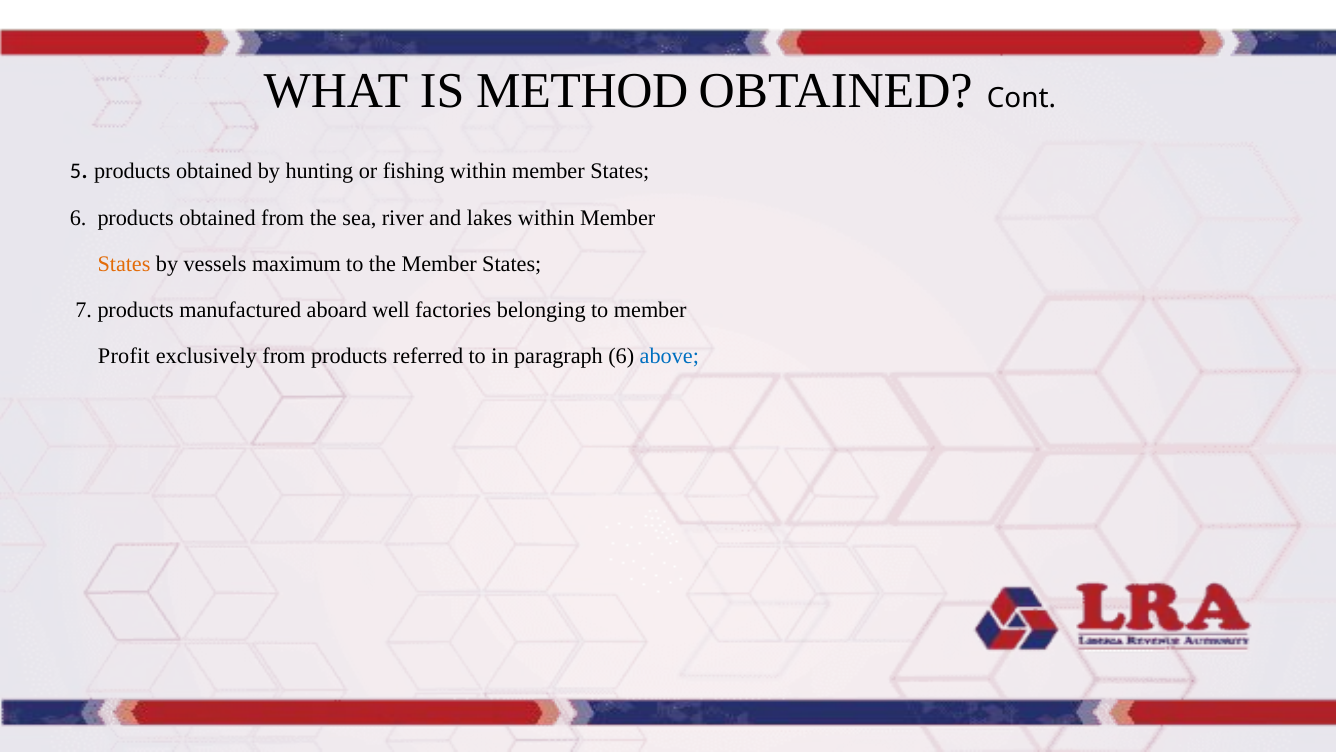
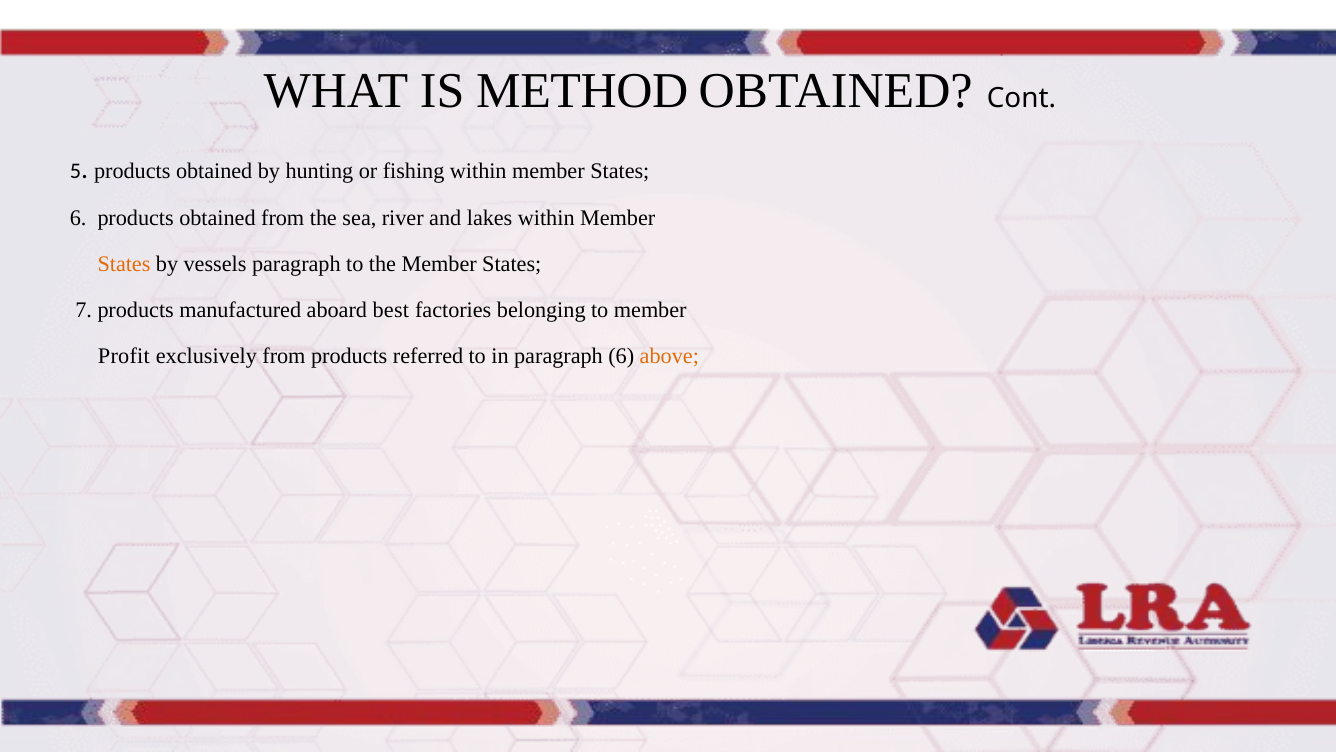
vessels maximum: maximum -> paragraph (296, 264)
well: well -> best (391, 310)
above colour: blue -> orange (669, 356)
